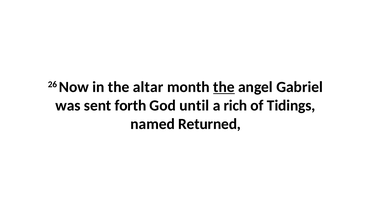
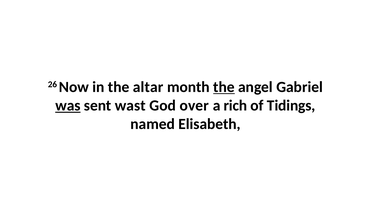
was underline: none -> present (68, 105)
forth: forth -> wast (130, 105)
until: until -> over (194, 105)
Returned: Returned -> Elisabeth (209, 124)
